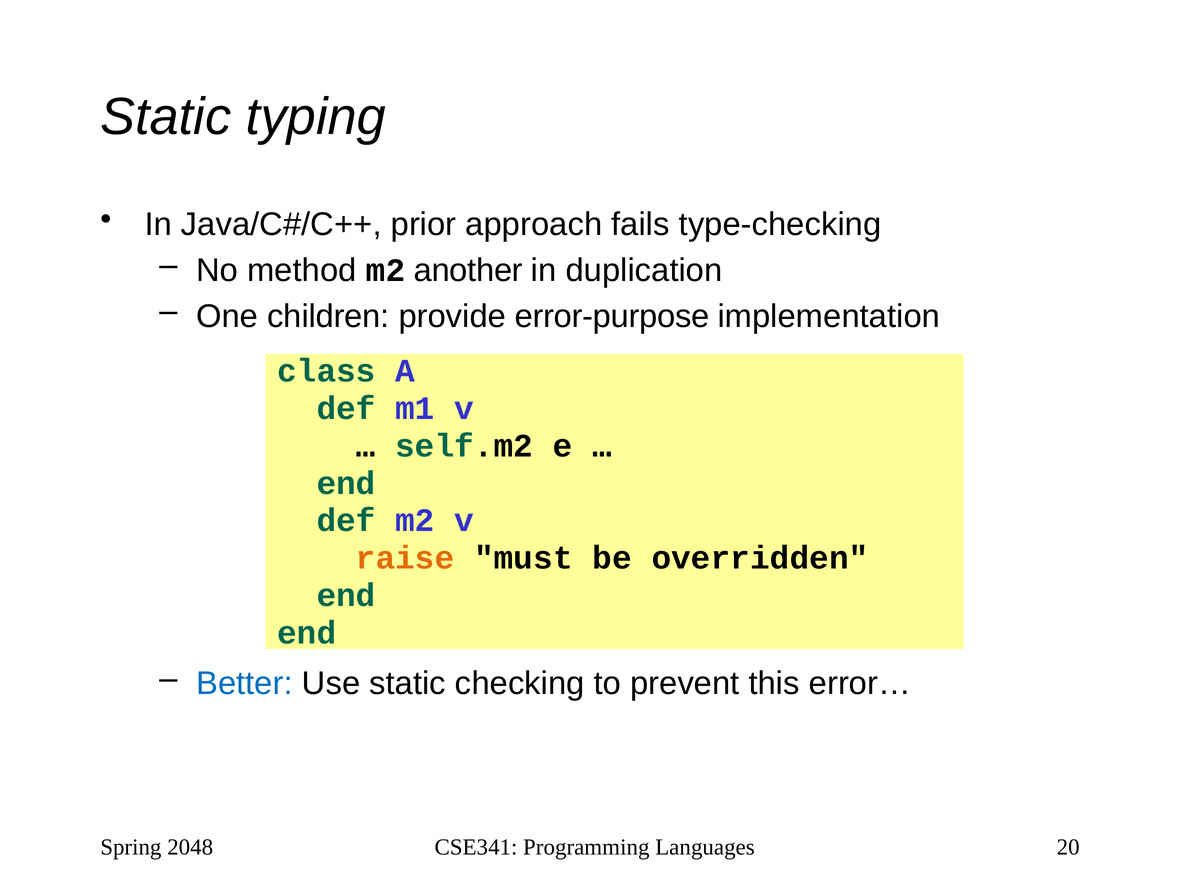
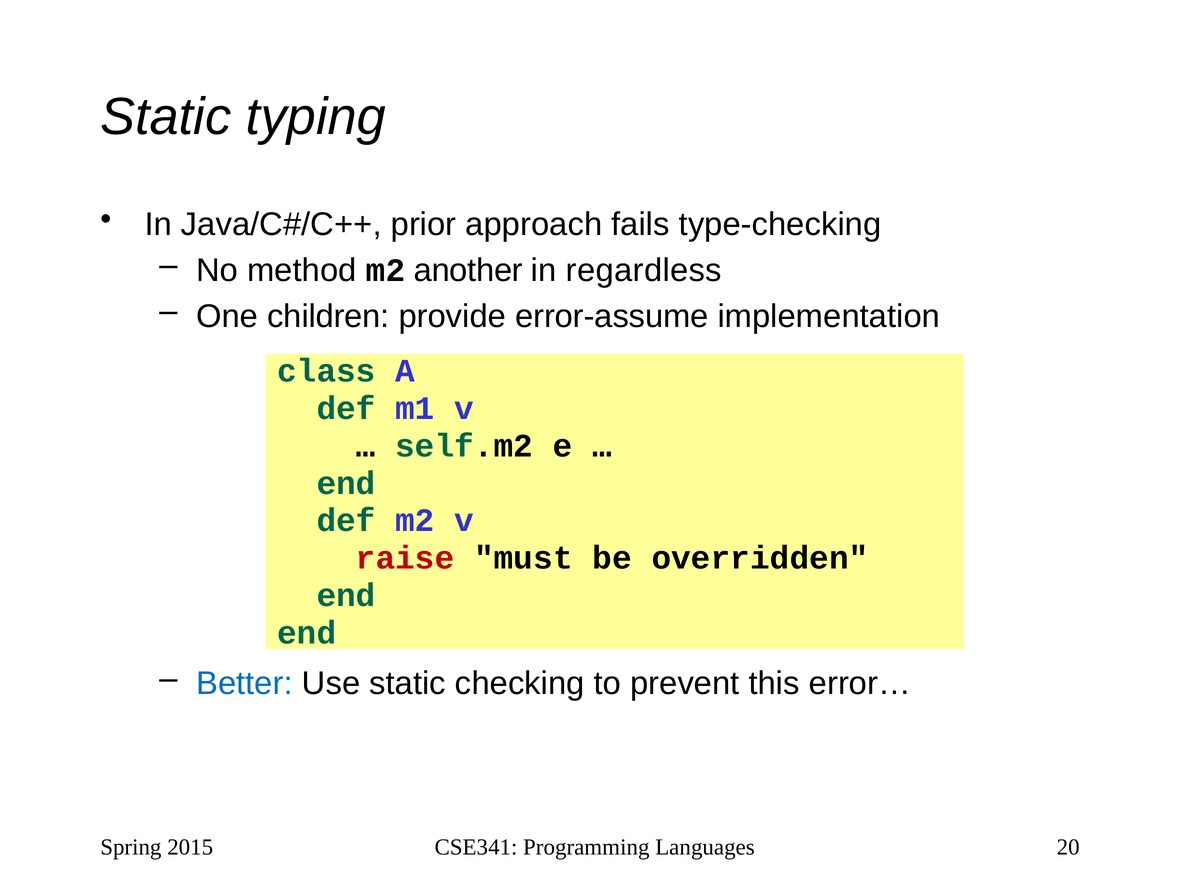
duplication: duplication -> regardless (644, 270)
error-purpose: error-purpose -> error-assume (612, 316)
raise colour: orange -> red (405, 558)
2048: 2048 -> 2015 (190, 847)
